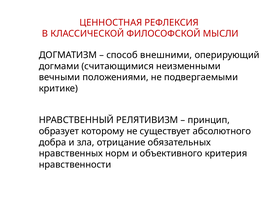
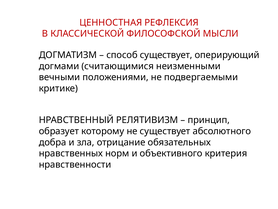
способ внешними: внешними -> существует (166, 55)
